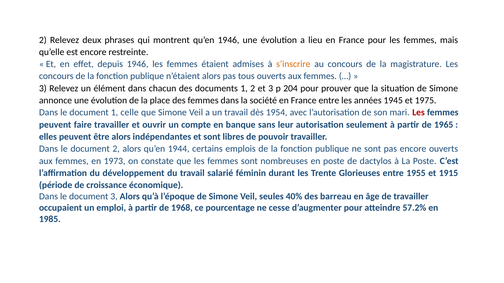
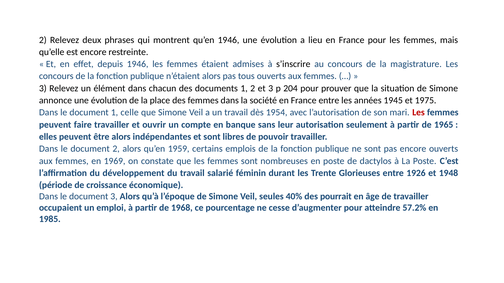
s’inscrire colour: orange -> black (293, 64)
1944: 1944 -> 1959 (179, 149)
1973: 1973 -> 1969 (115, 161)
1955: 1955 -> 1926 (416, 173)
1915: 1915 -> 1948 (449, 173)
barreau: barreau -> pourrait (336, 197)
